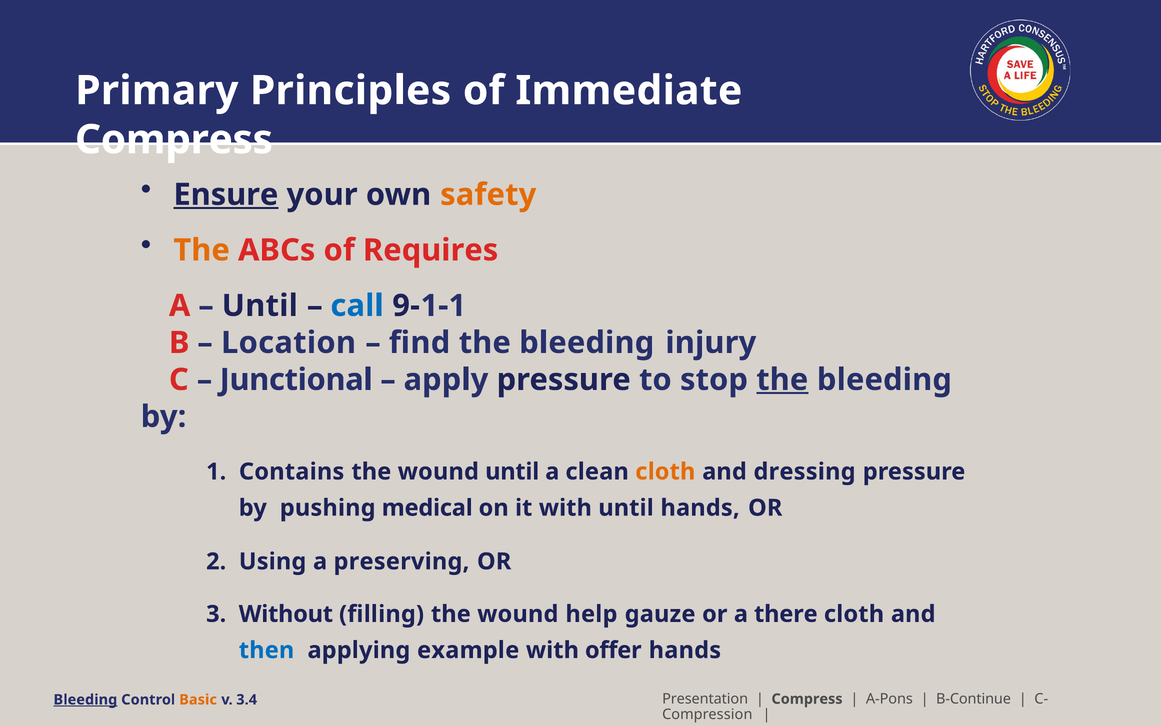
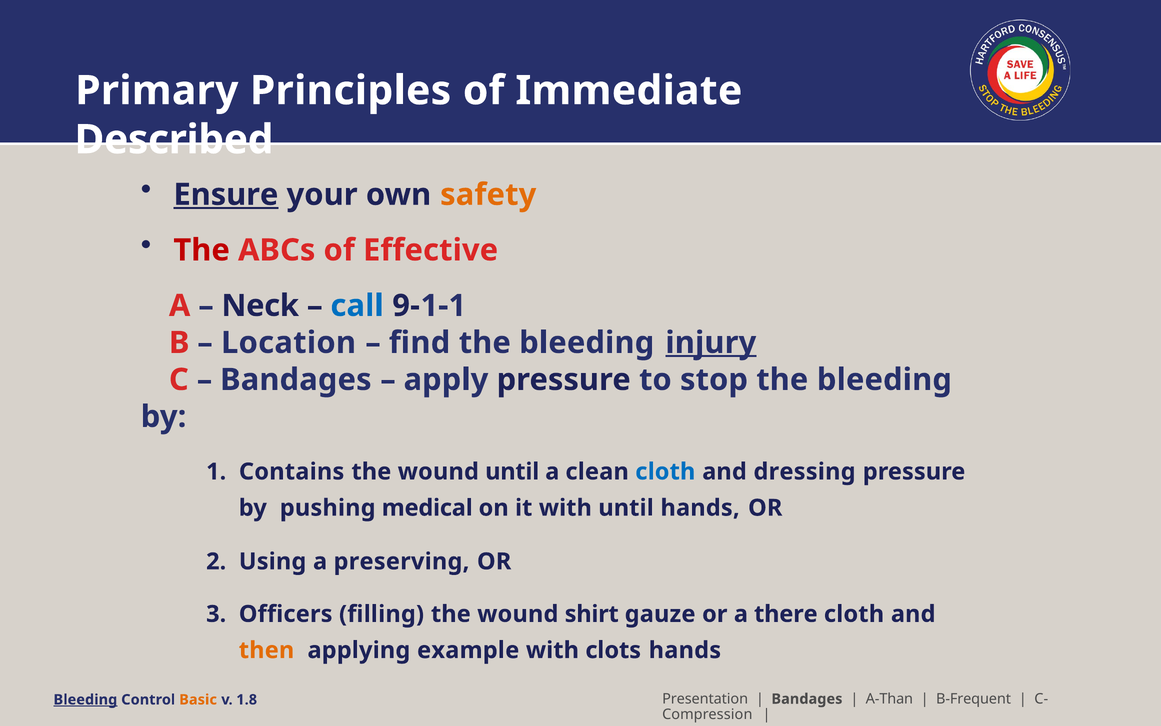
Compress: Compress -> Described (174, 140)
The colour: orange -> red (202, 250)
Requires: Requires -> Effective (431, 250)
Until: Until -> Neck (260, 306)
injury underline: none -> present (711, 343)
Junctional: Junctional -> Bandages (296, 380)
the underline: present -> none (782, 380)
cloth colour: orange -> blue (665, 471)
Without: Without -> Officers (286, 614)
help: help -> shirt (592, 614)
then colour: blue -> orange (267, 650)
offer: offer -> clots (613, 650)
Compress: Compress -> Bandages (807, 699)
A-Pons: A-Pons -> A-Than (889, 699)
B-Continue: B-Continue -> B-Frequent (974, 699)
3.4: 3.4 -> 1.8 (247, 699)
